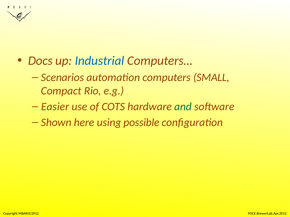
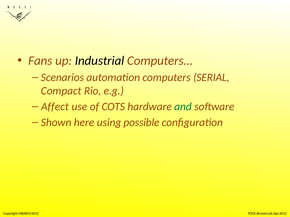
Docs: Docs -> Fans (40, 61)
Industrial colour: blue -> black (100, 61)
SMALL: SMALL -> SERIAL (211, 77)
Easier: Easier -> Affect (55, 107)
